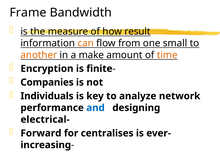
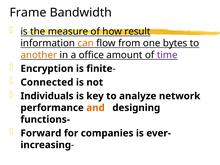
small: small -> bytes (175, 43)
make: make -> office (91, 55)
time colour: orange -> purple (167, 55)
Companies: Companies -> Connected (47, 82)
and colour: blue -> orange (96, 108)
electrical-: electrical- -> functions- (45, 119)
centralises: centralises -> companies (107, 133)
